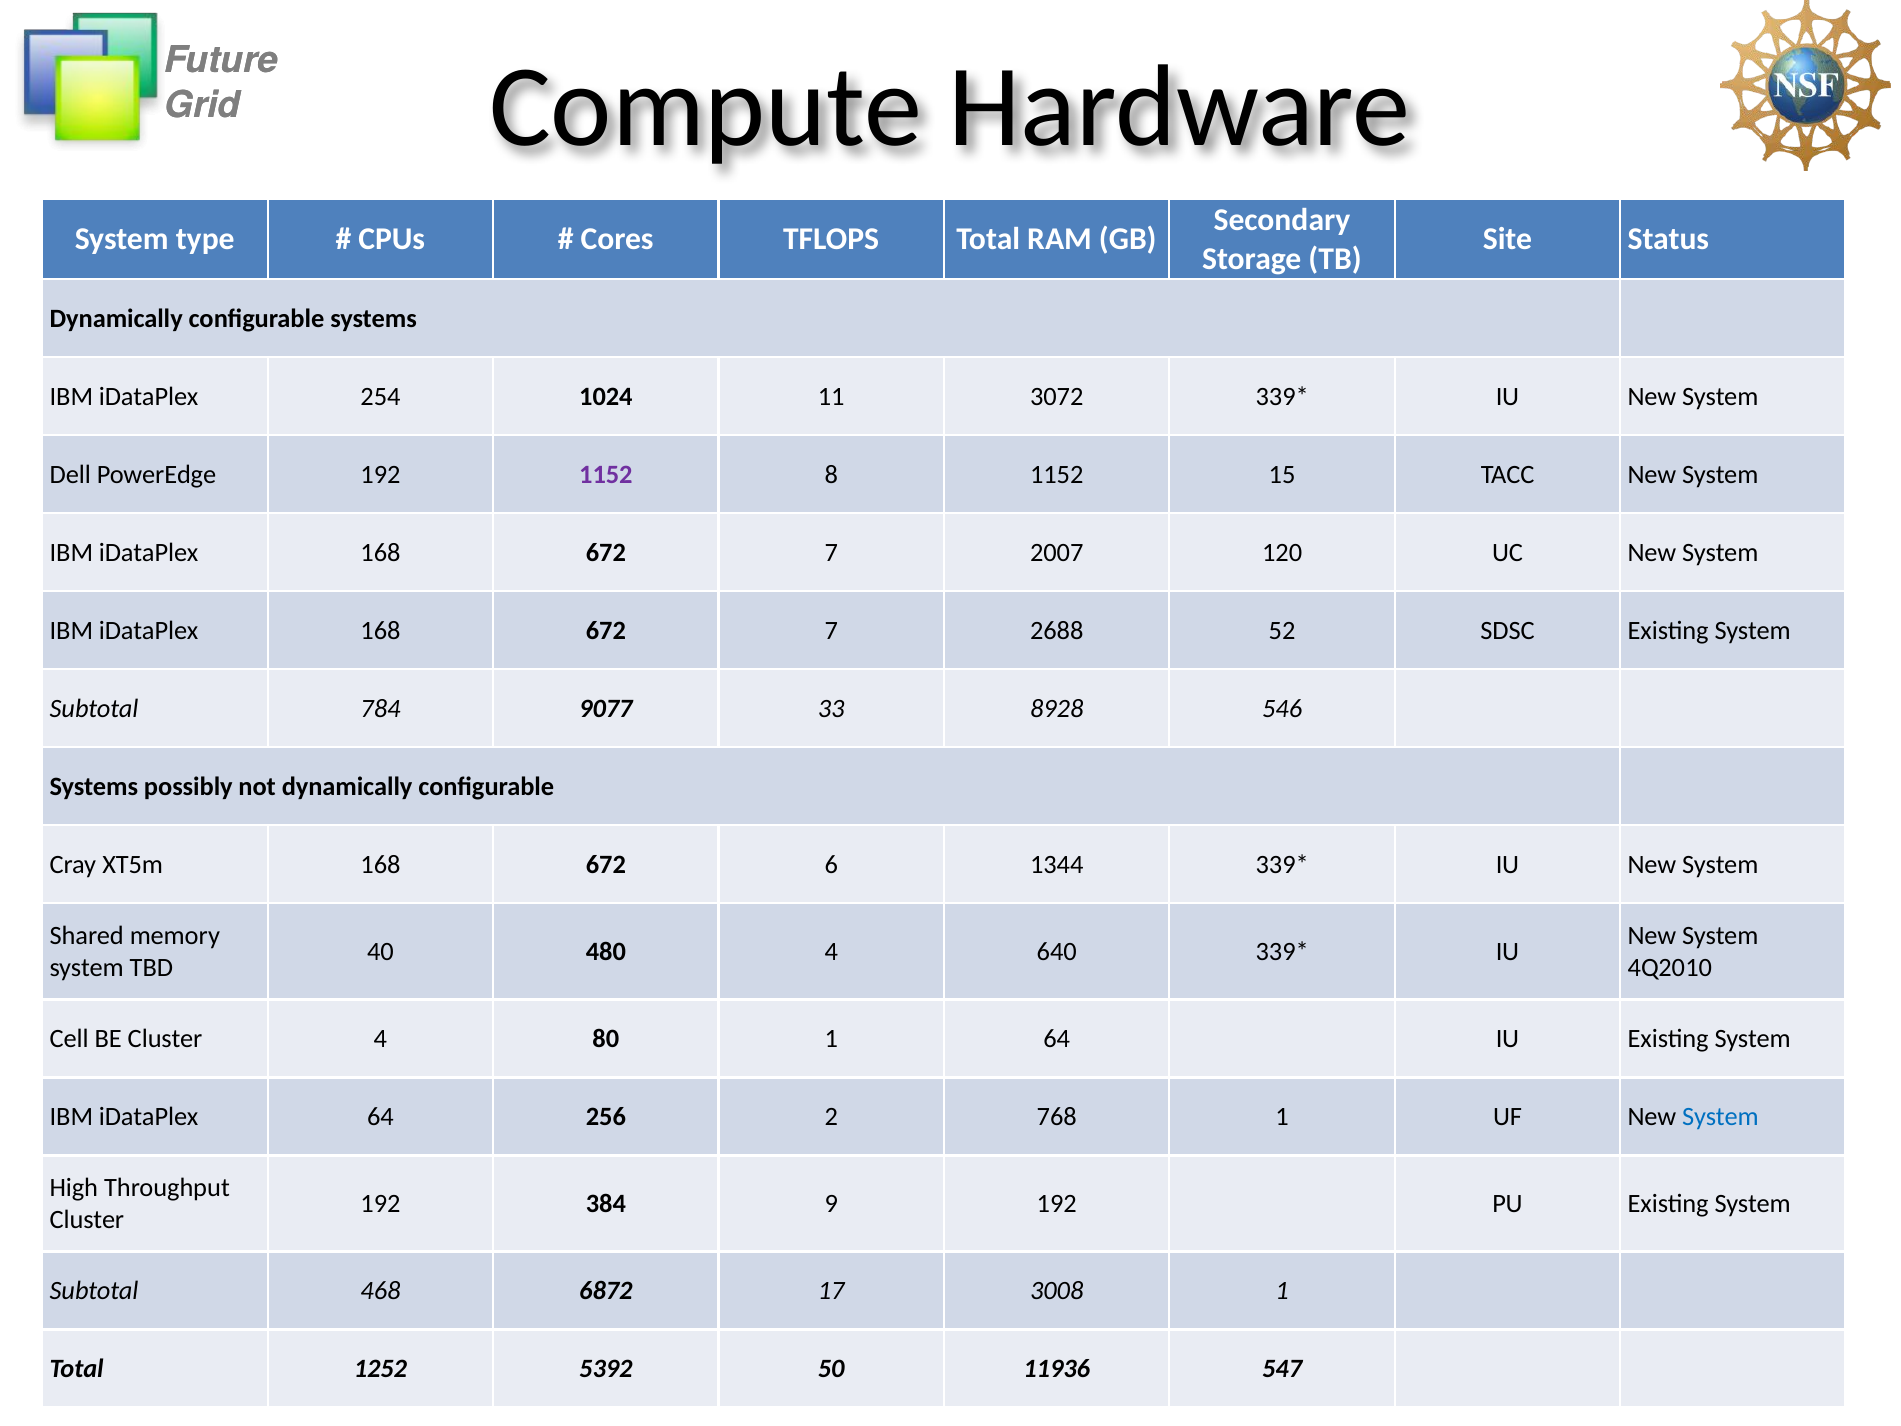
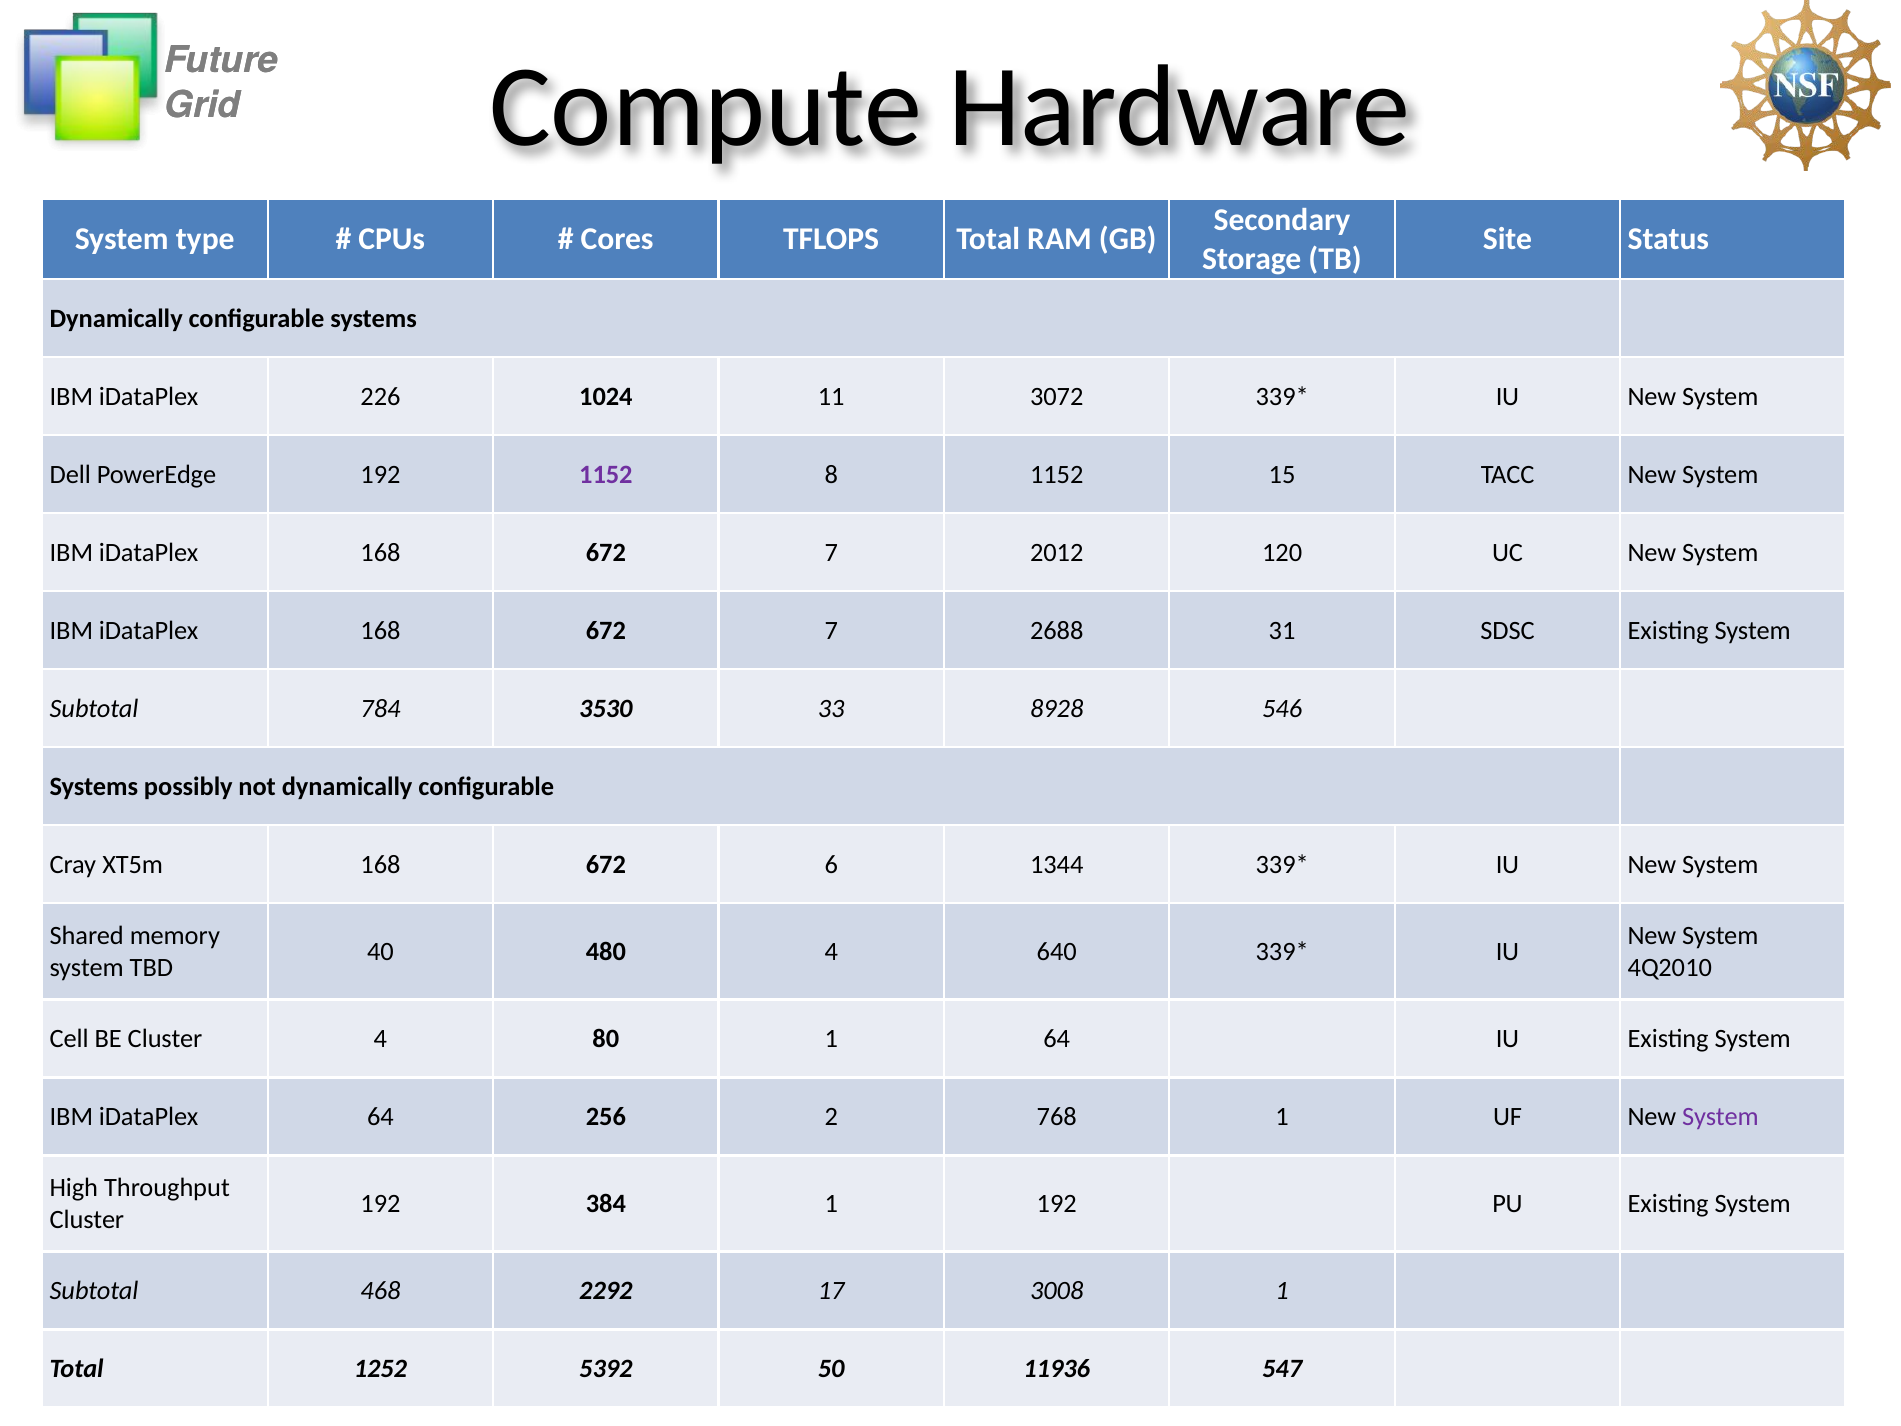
254: 254 -> 226 (380, 396)
2007: 2007 -> 2012 (1057, 552)
52: 52 -> 31 (1282, 630)
9077: 9077 -> 3530 (606, 708)
System colour: blue -> purple (1720, 1116)
384 9: 9 -> 1 (831, 1204)
6872: 6872 -> 2292 (606, 1291)
